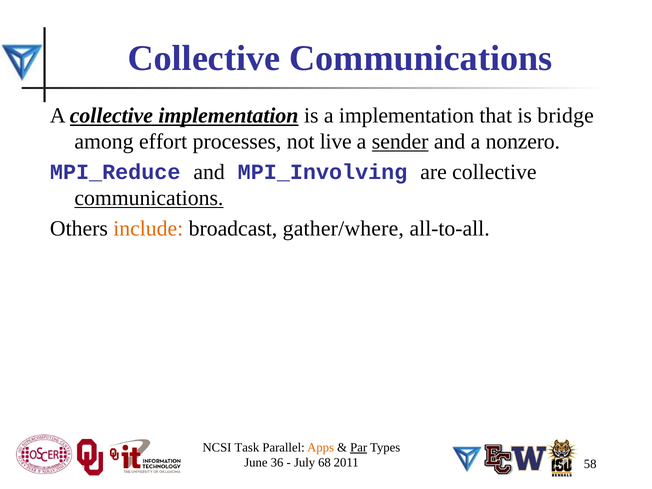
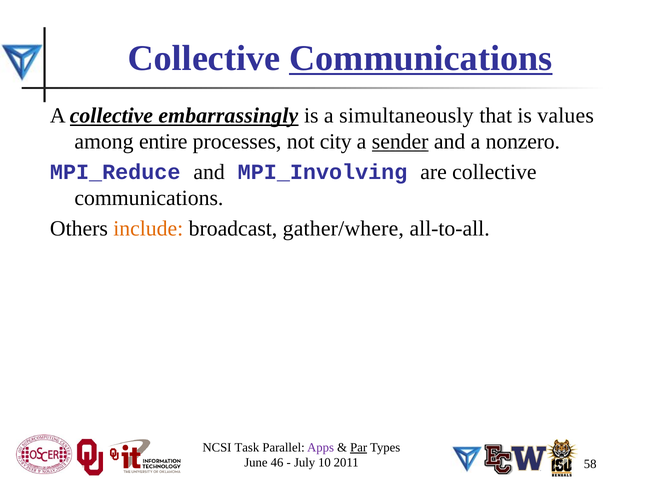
Communications underline: none -> present (421, 58)
collective implementation: implementation -> embarrassingly (228, 116)
a implementation: implementation -> simultaneously (406, 116)
bridge: bridge -> values (566, 116)
effort: effort -> entire (163, 142)
live: live -> city (336, 142)
communications underline: present -> none (149, 198)
Apps colour: orange -> purple (321, 447)
36: 36 -> 46 (277, 463)
68: 68 -> 10 (324, 463)
